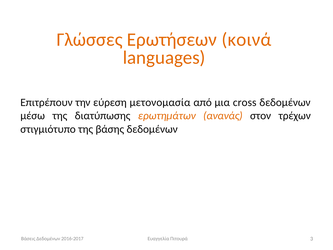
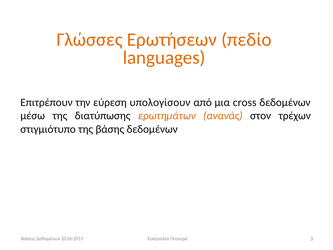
κοινά: κοινά -> πεδίο (247, 39)
μετονομασία: μετονομασία -> υπολογίσουν (160, 102)
